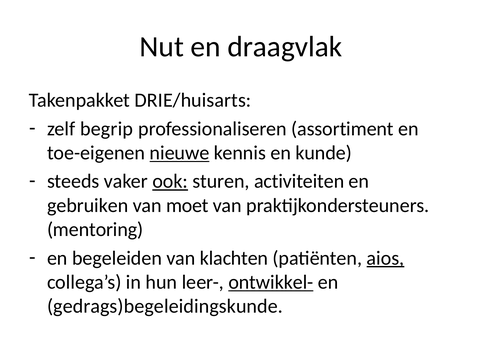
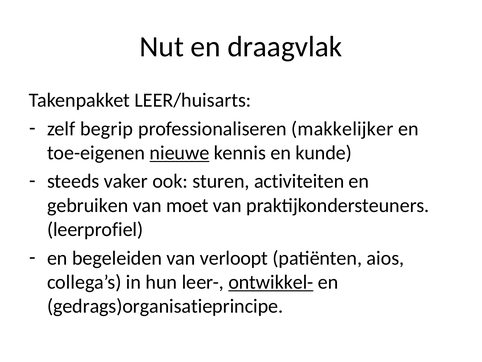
DRIE/huisarts: DRIE/huisarts -> LEER/huisarts (193, 100)
assortiment: assortiment -> makkelijker (342, 129)
ook underline: present -> none (170, 181)
mentoring: mentoring -> leerprofiel (95, 229)
klachten: klachten -> verloopt (234, 258)
aios underline: present -> none (385, 258)
gedrags)begeleidingskunde: gedrags)begeleidingskunde -> gedrags)organisatieprincipe (165, 306)
